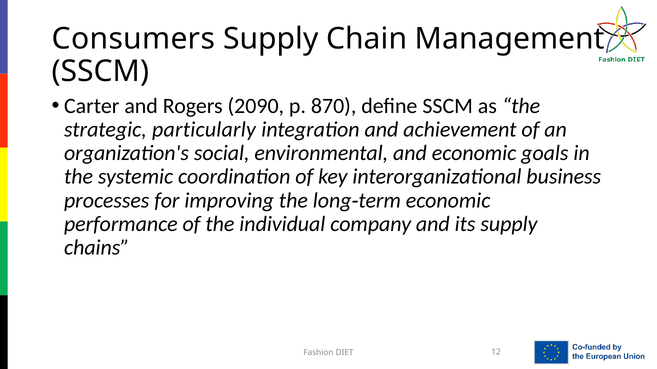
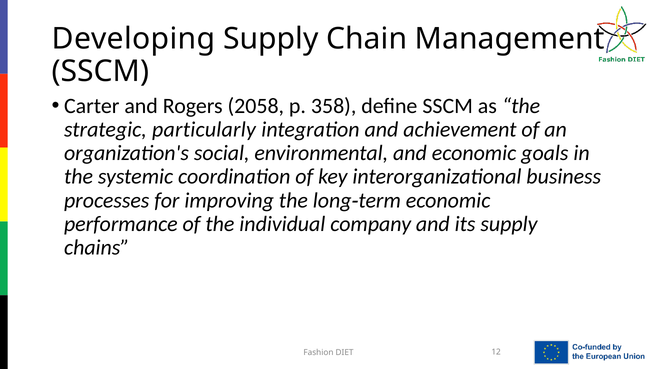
Consumers: Consumers -> Developing (133, 39)
2090: 2090 -> 2058 (256, 106)
870: 870 -> 358 (334, 106)
